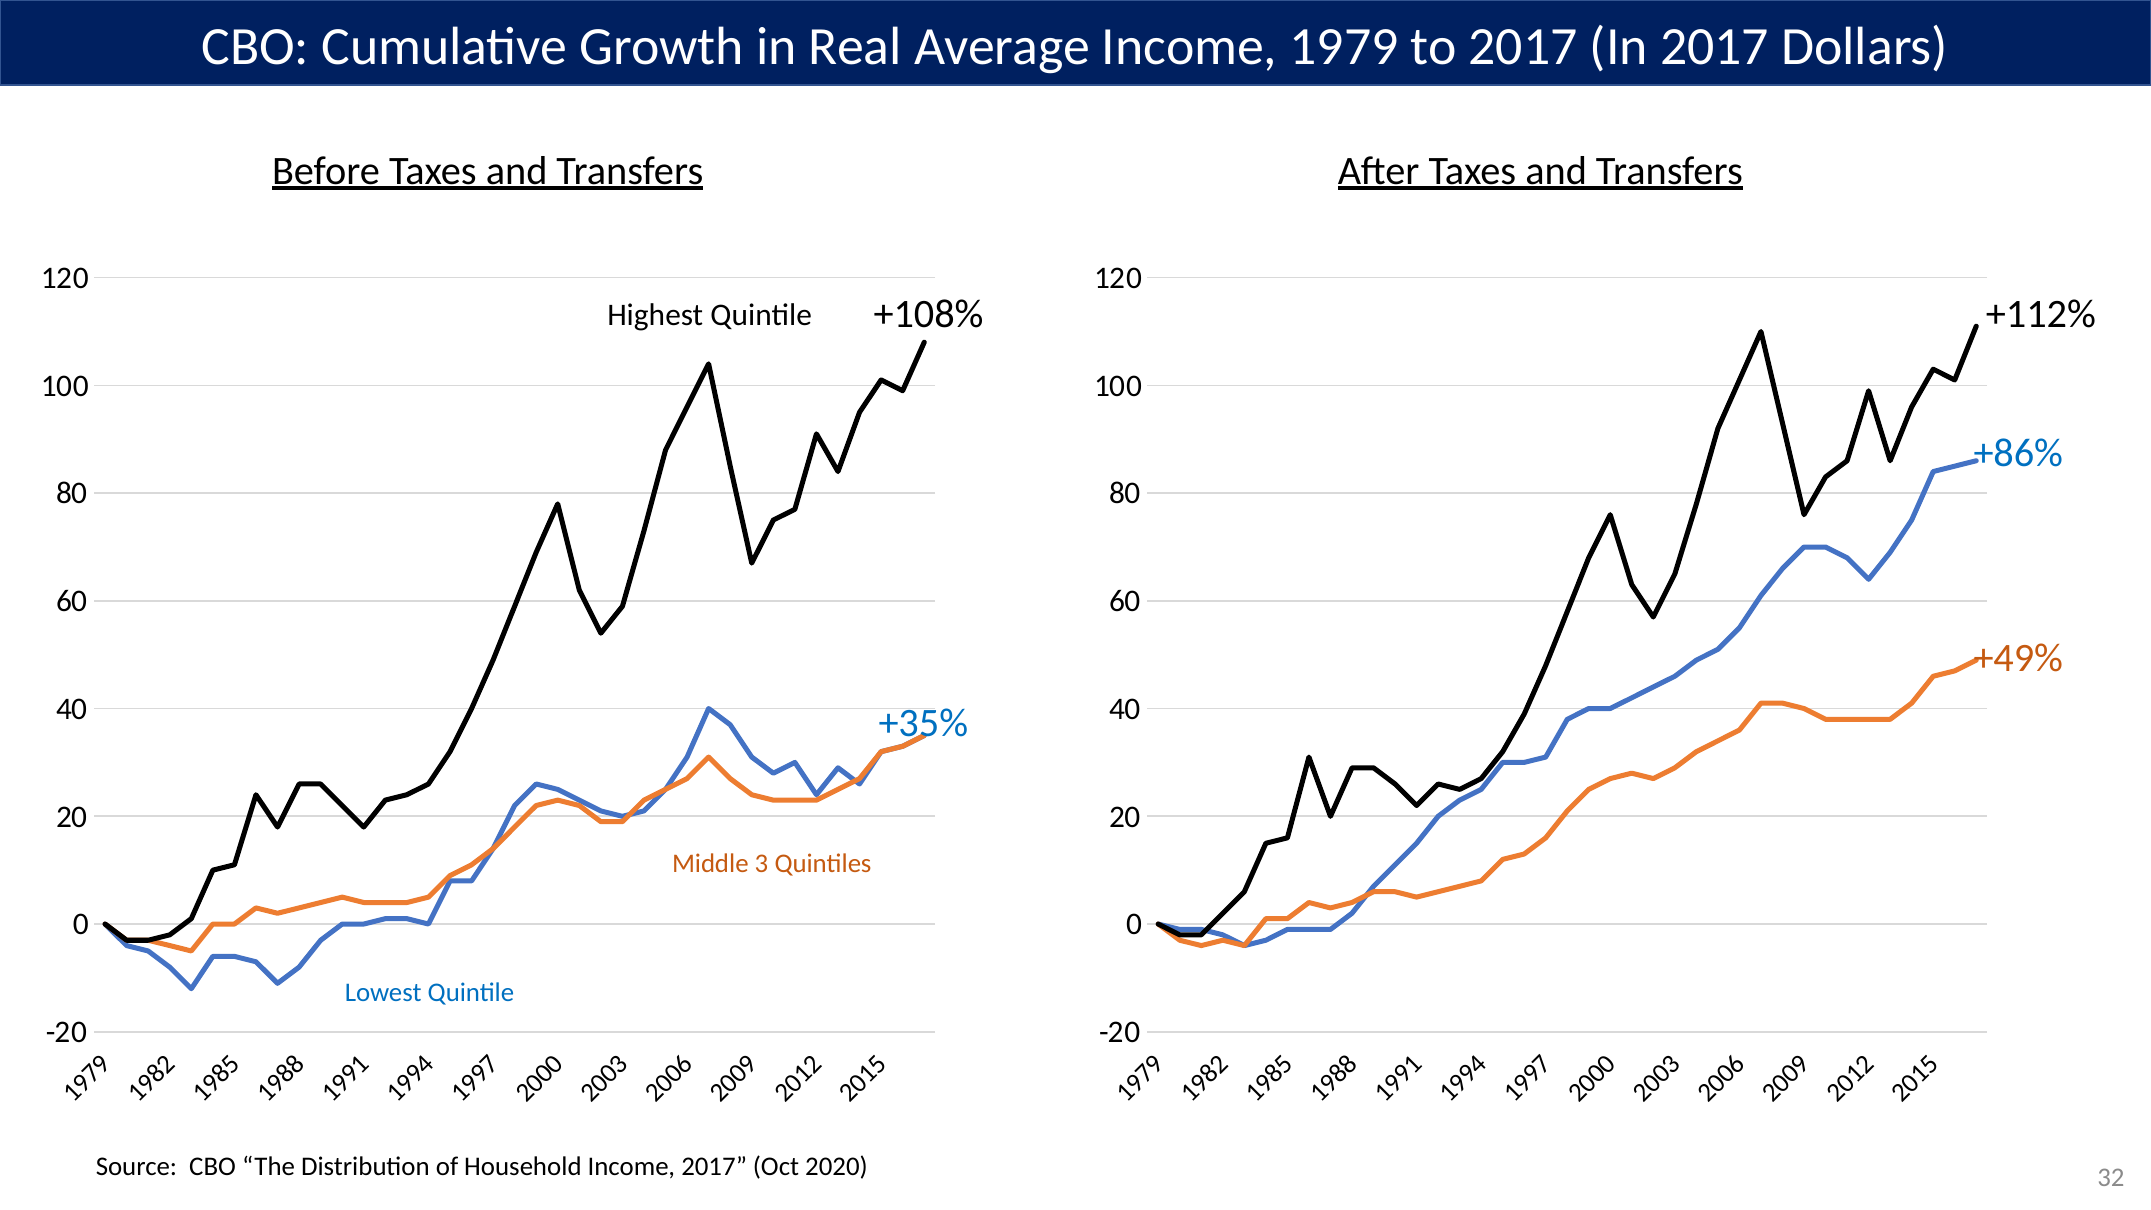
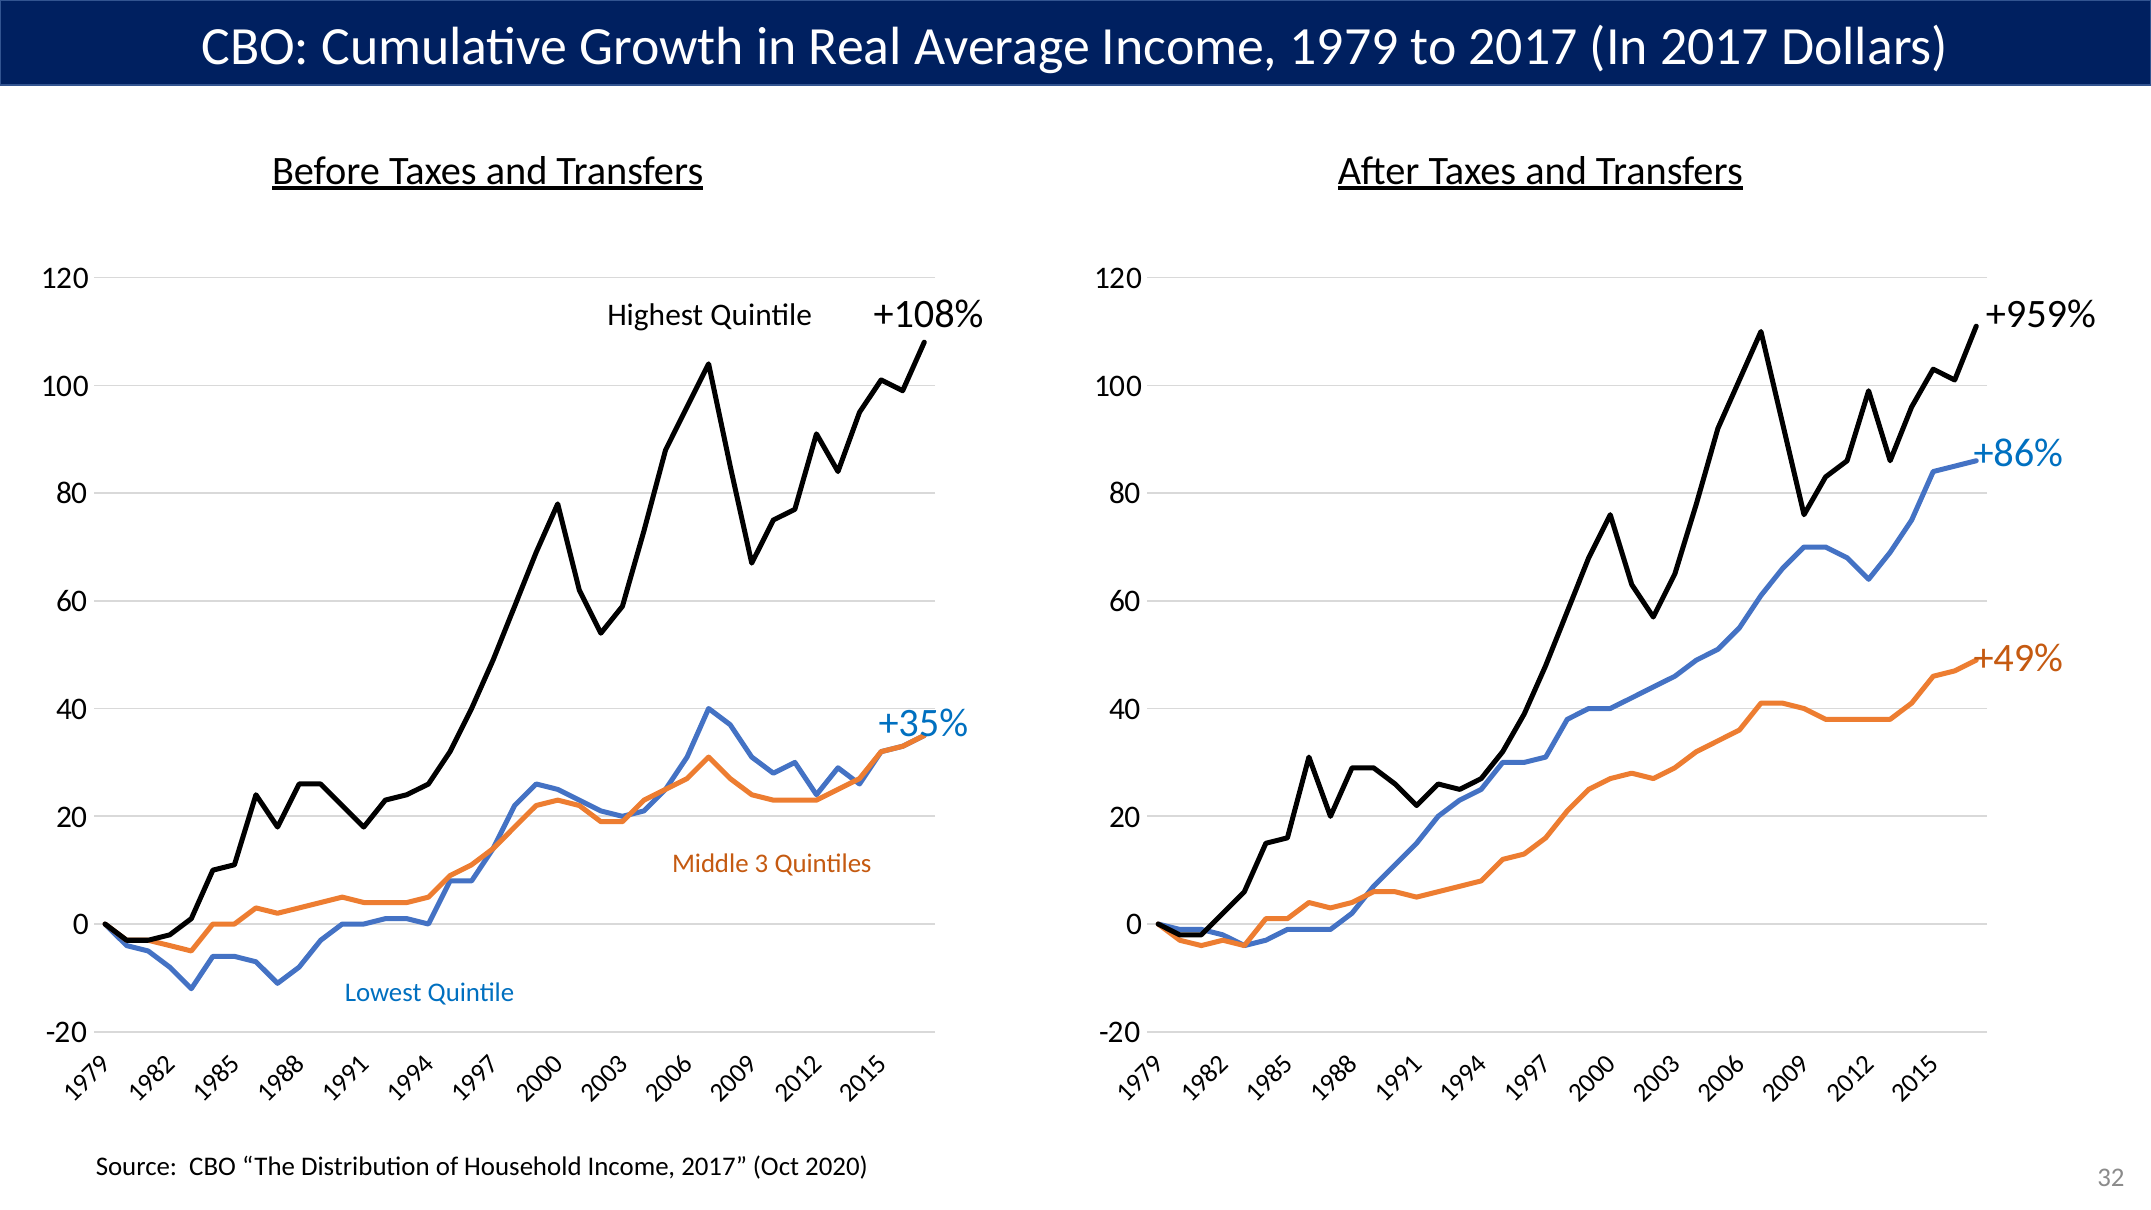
+112%: +112% -> +959% (2041, 314)
